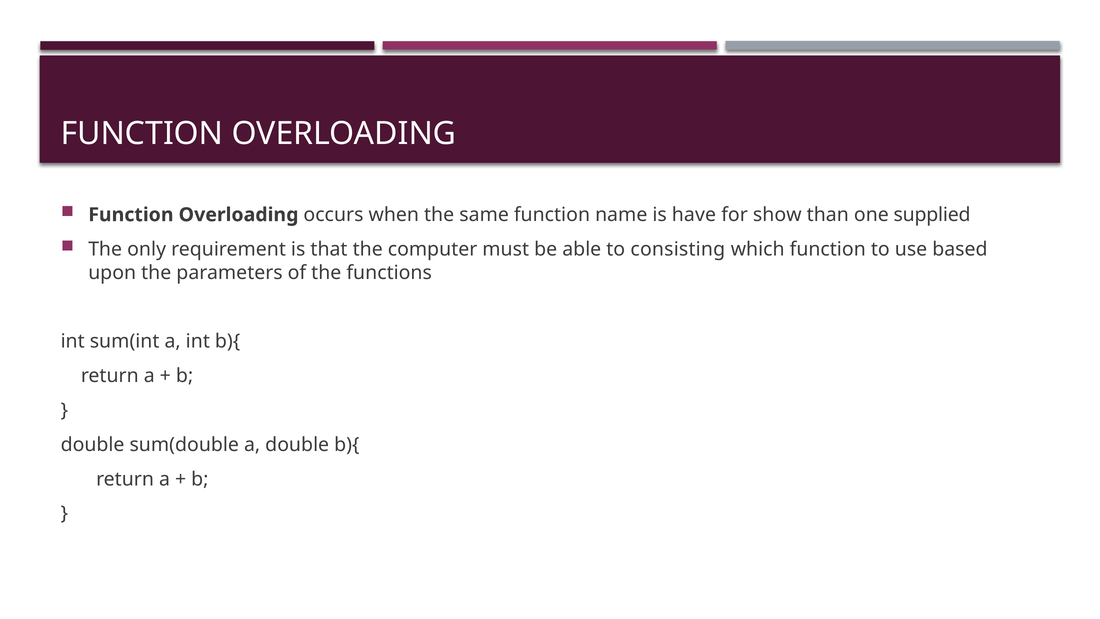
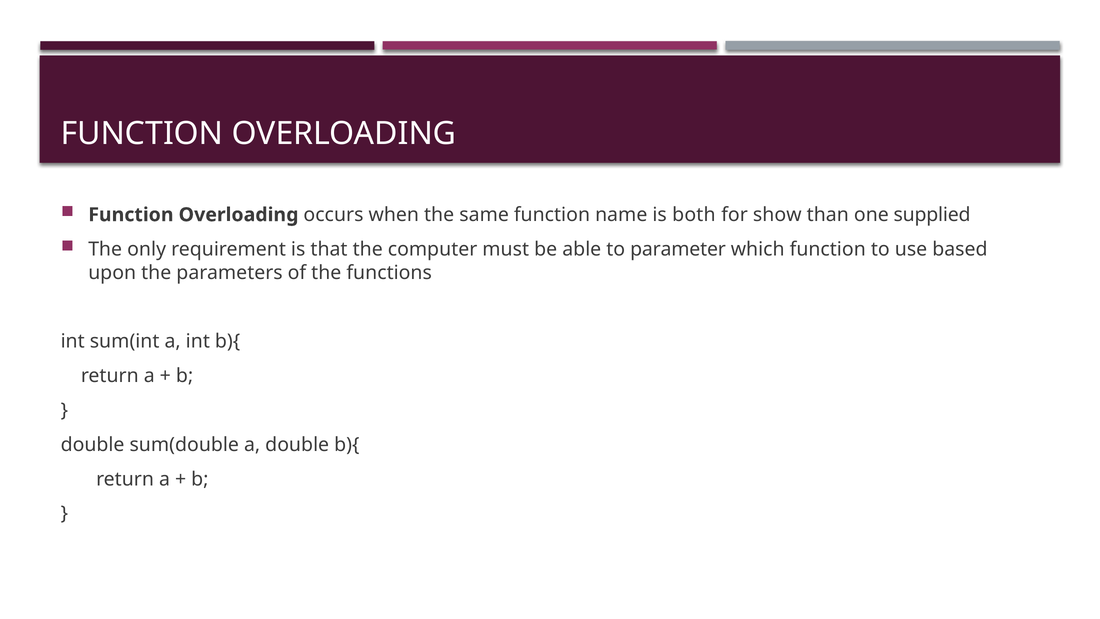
have: have -> both (694, 215)
consisting: consisting -> parameter (678, 249)
